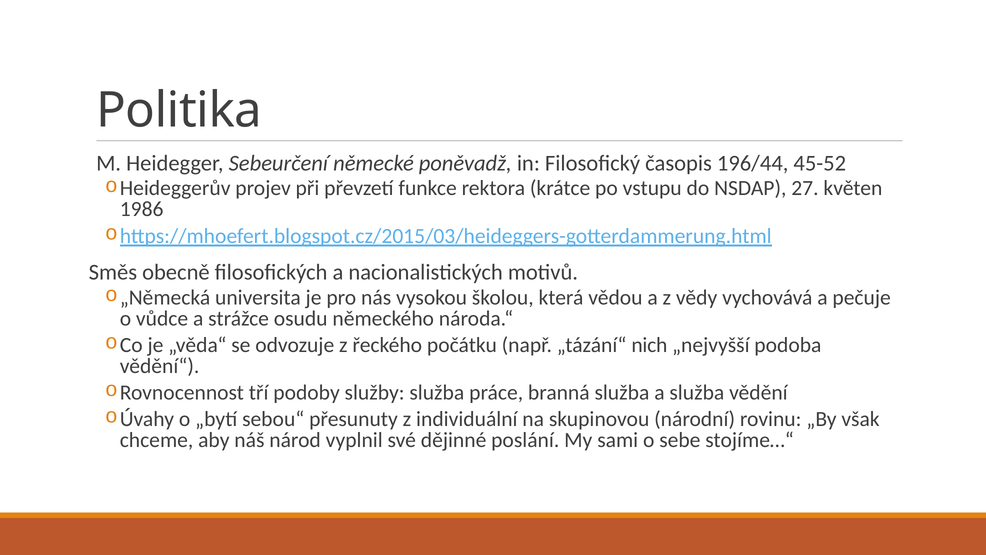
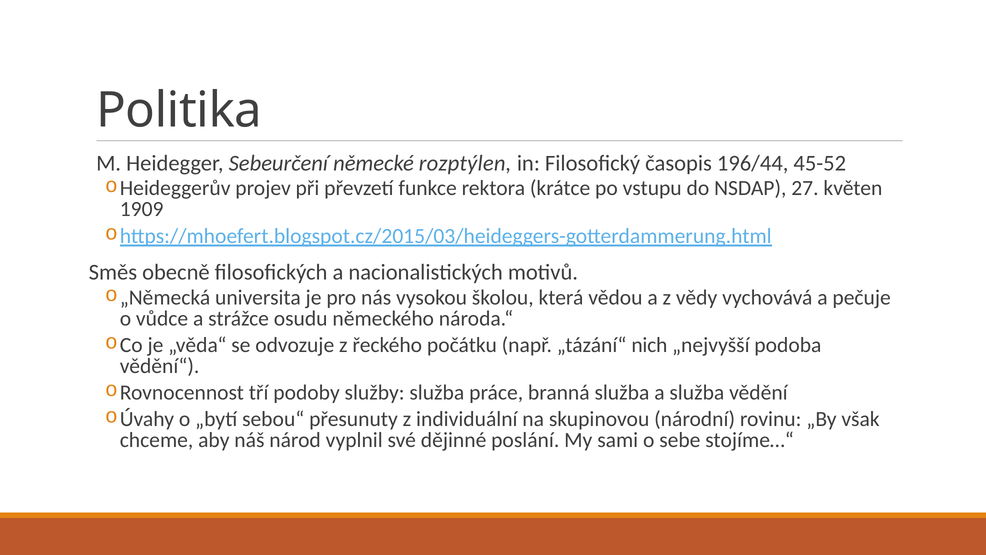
poněvadž: poněvadž -> rozptýlen (465, 163)
1986: 1986 -> 1909 (142, 209)
